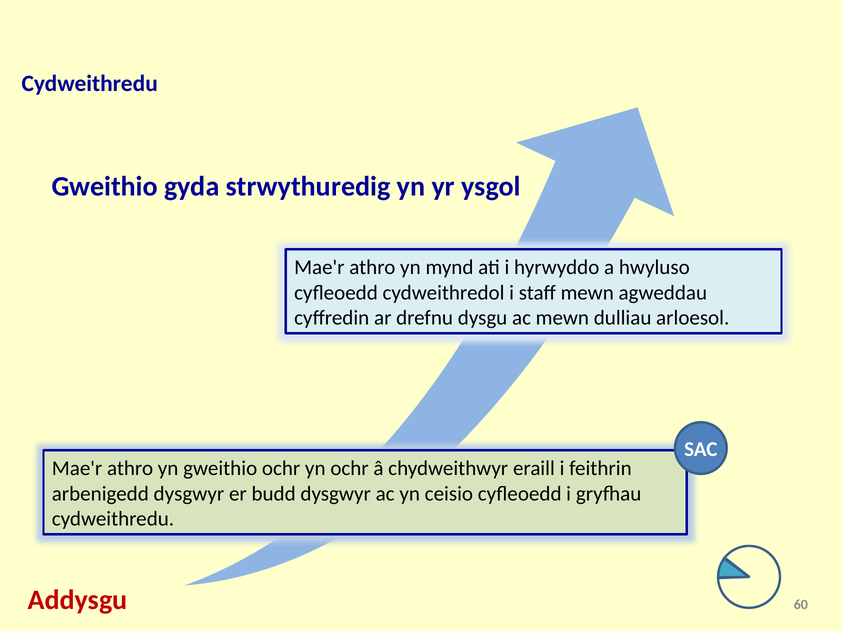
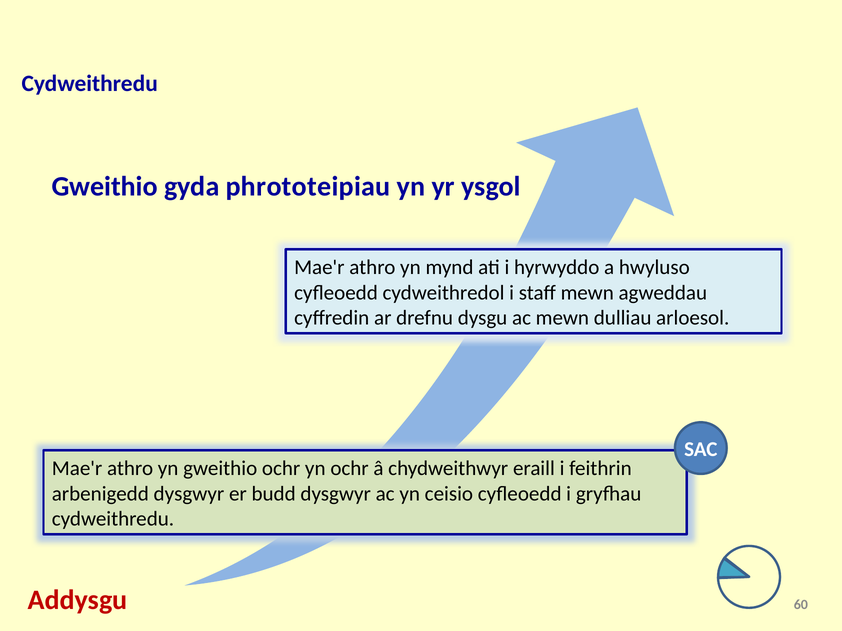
strwythuredig: strwythuredig -> phrototeipiau (308, 186)
